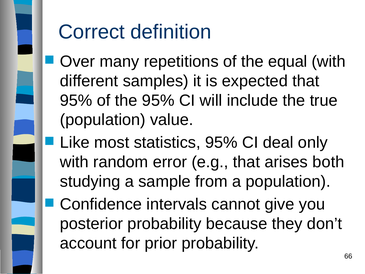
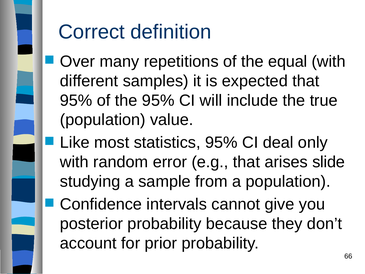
both: both -> slide (329, 162)
